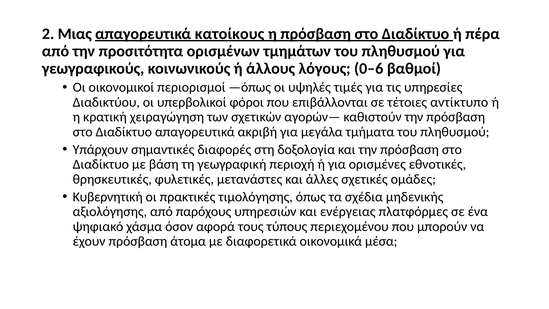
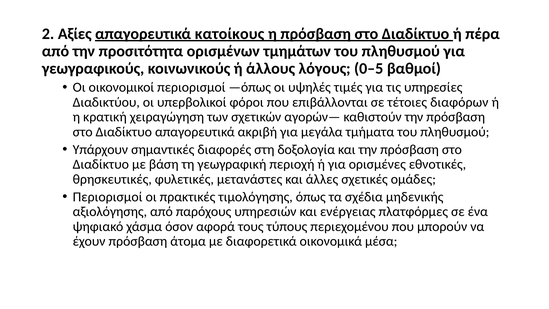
Μιας: Μιας -> Αξίες (75, 34)
0–6: 0–6 -> 0–5 (369, 68)
αντίκτυπο: αντίκτυπο -> διαφόρων (459, 102)
Κυβερνητική: Κυβερνητική -> Περιορισμοί (108, 197)
